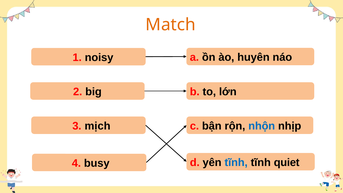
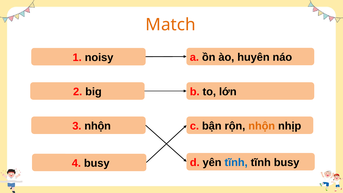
3 mịch: mịch -> nhộn (98, 126)
nhộn colour: blue -> orange (262, 126)
tĩnh quiet: quiet -> busy (287, 162)
